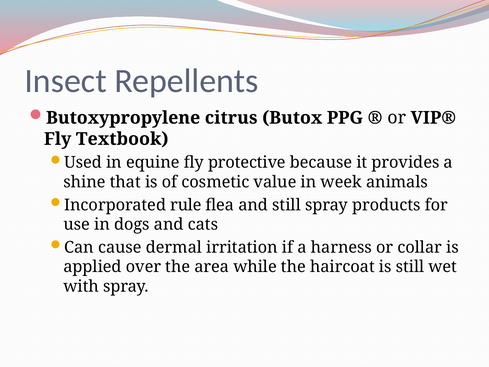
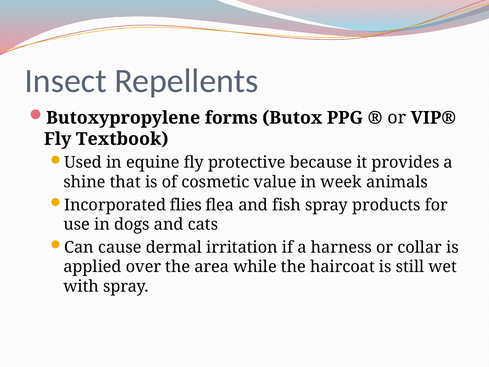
citrus: citrus -> forms (231, 118)
rule: rule -> flies (186, 205)
and still: still -> fish (287, 205)
